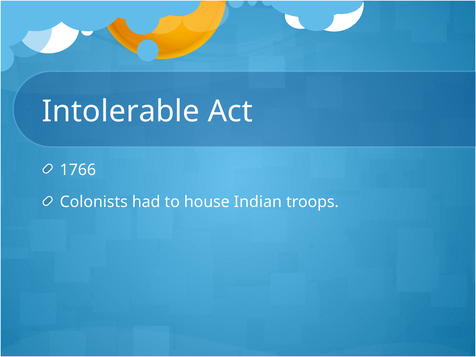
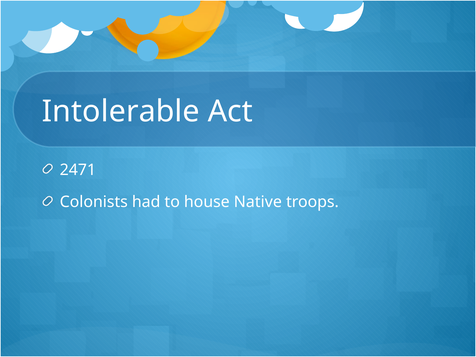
1766: 1766 -> 2471 (78, 170)
Indian: Indian -> Native (258, 202)
